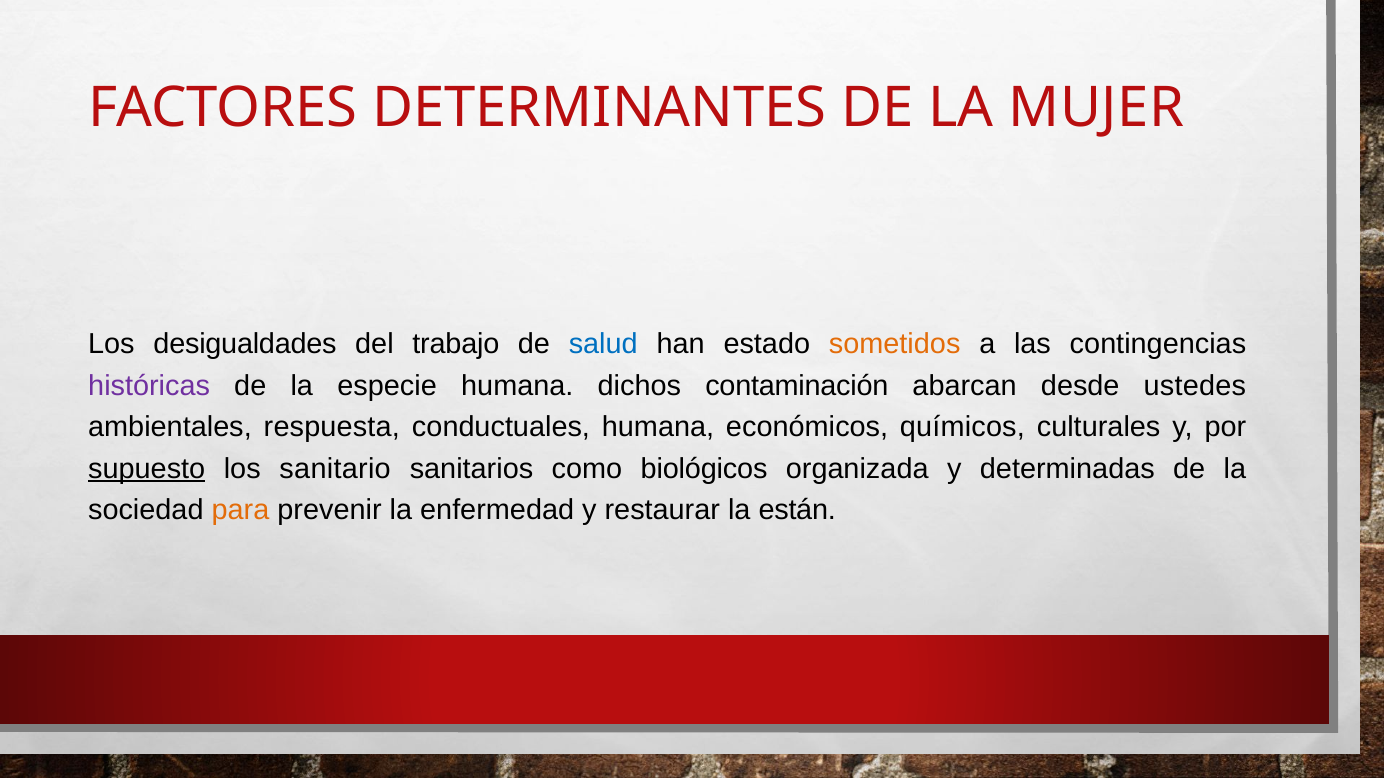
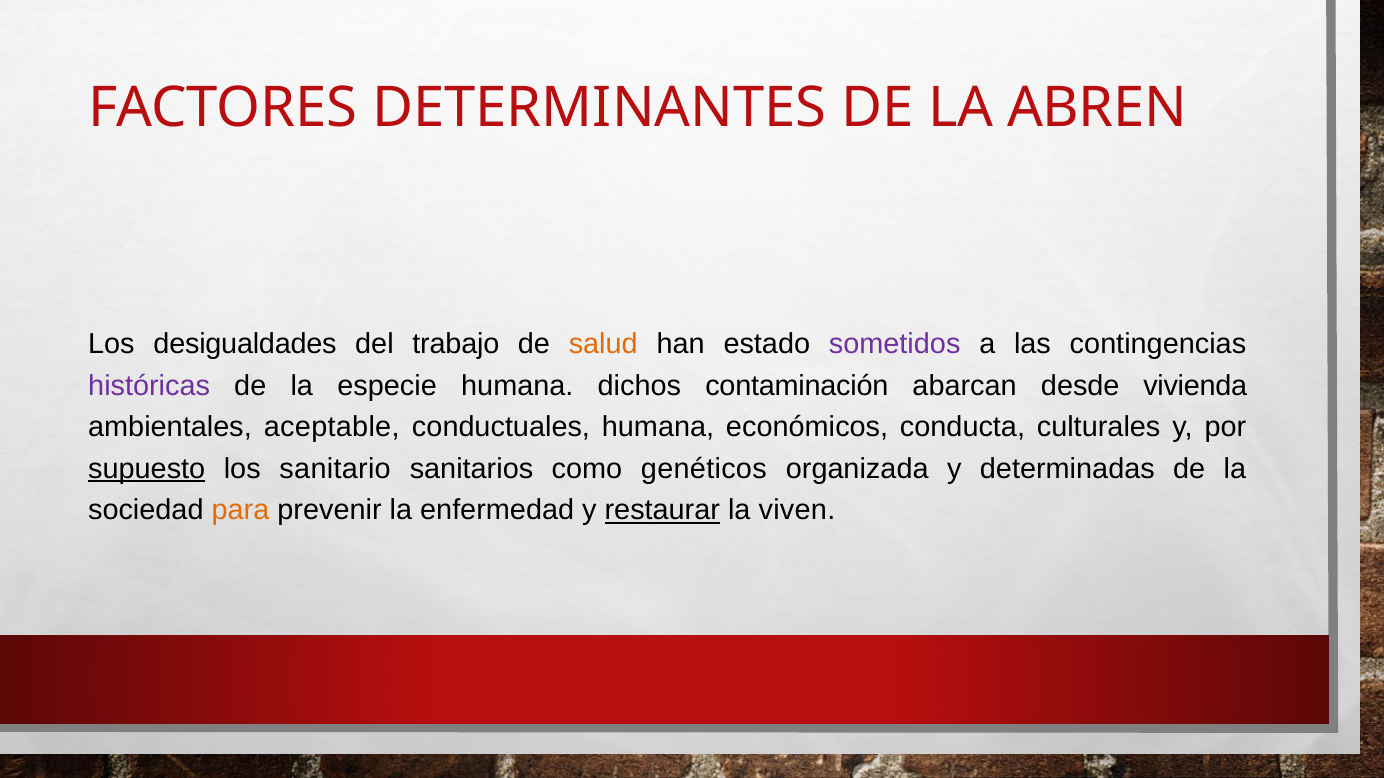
MUJER: MUJER -> ABREN (1097, 108)
salud colour: blue -> orange (603, 345)
sometidos colour: orange -> purple (895, 345)
ustedes: ustedes -> vivienda (1195, 386)
respuesta: respuesta -> aceptable (332, 428)
químicos: químicos -> conducta (962, 428)
biológicos: biológicos -> genéticos (704, 469)
restaurar underline: none -> present (662, 511)
están: están -> viven (797, 511)
